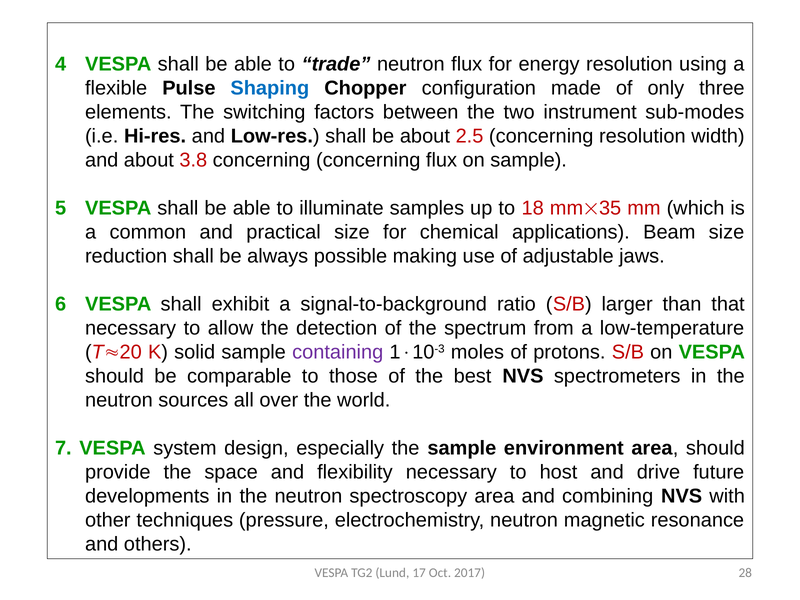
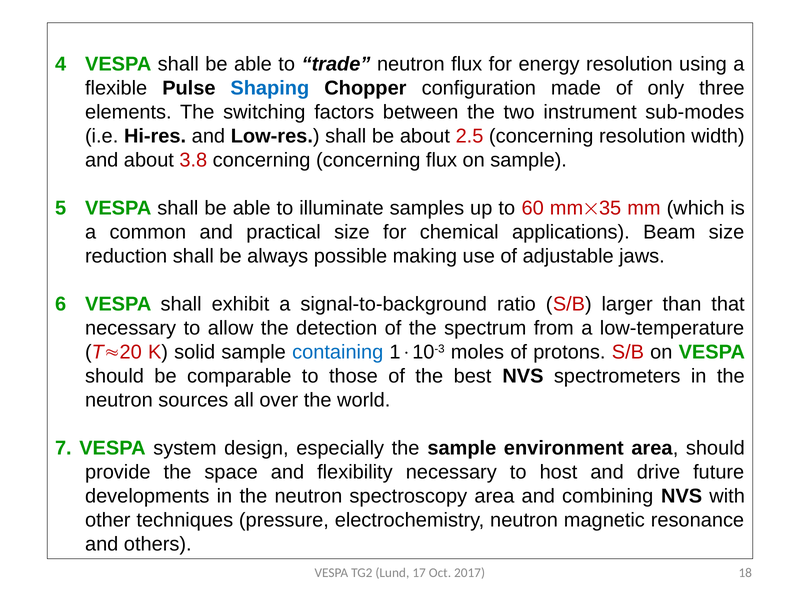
18: 18 -> 60 (533, 208)
containing colour: purple -> blue (338, 352)
28: 28 -> 18 (745, 573)
